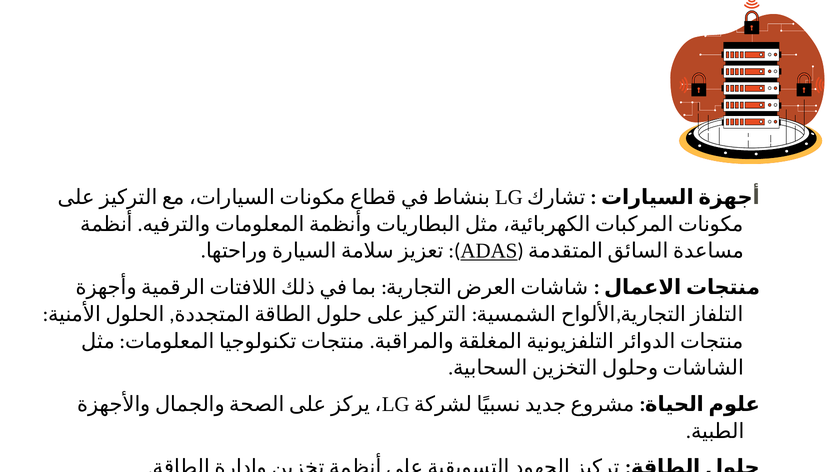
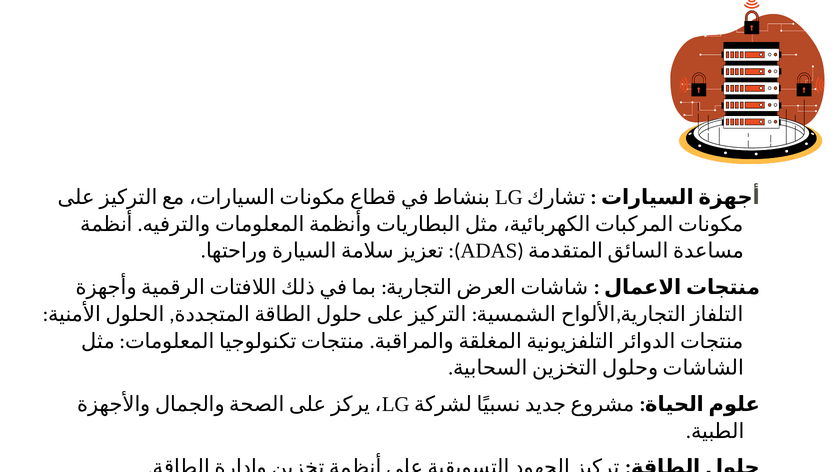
ADAS underline: present -> none (489, 251)
